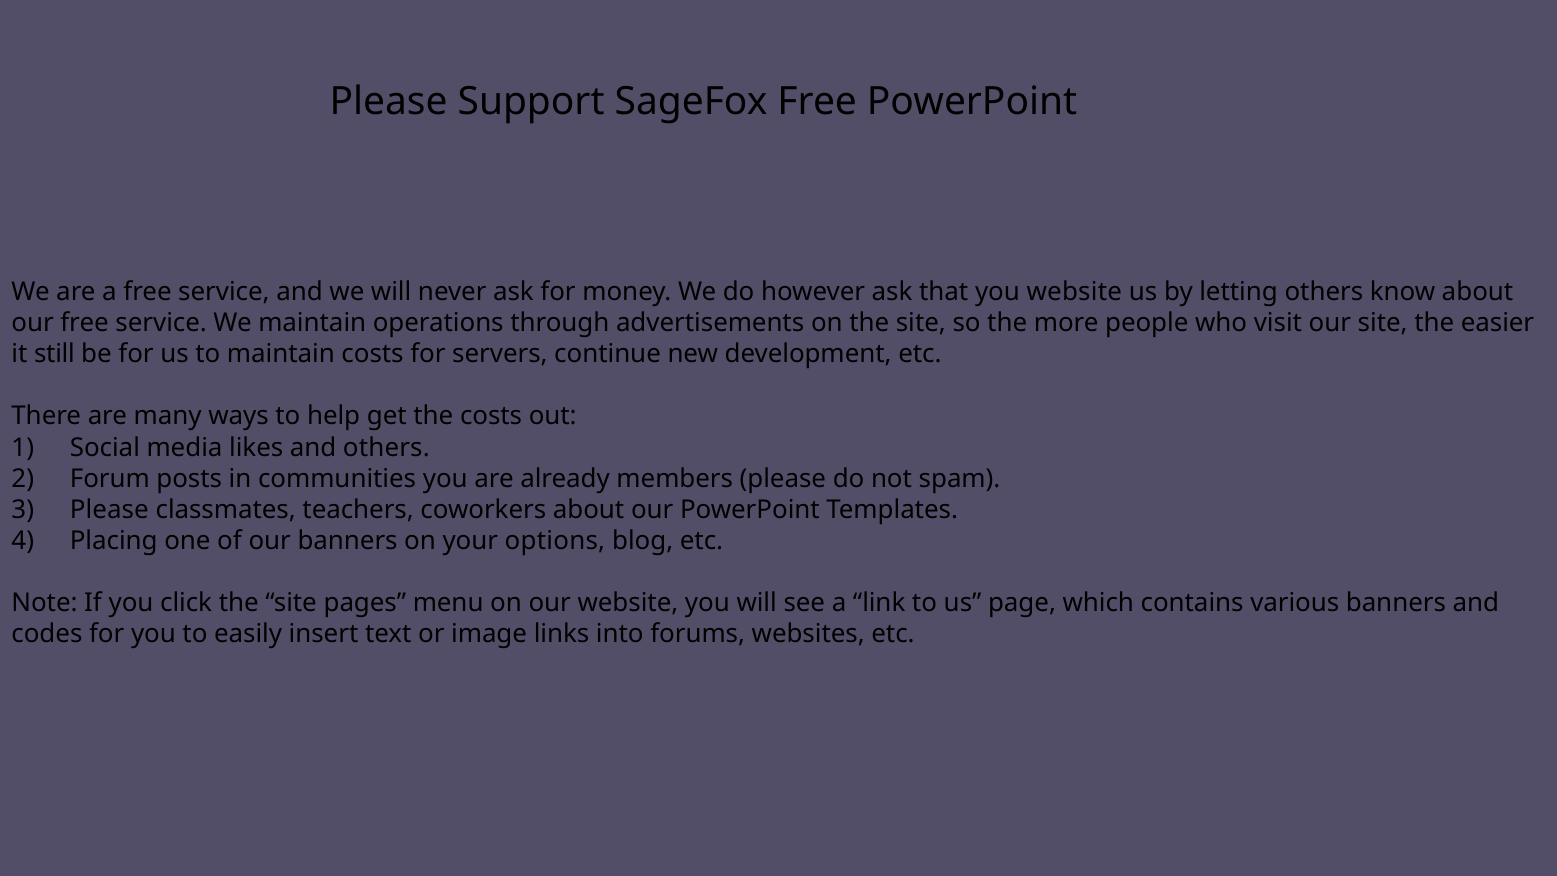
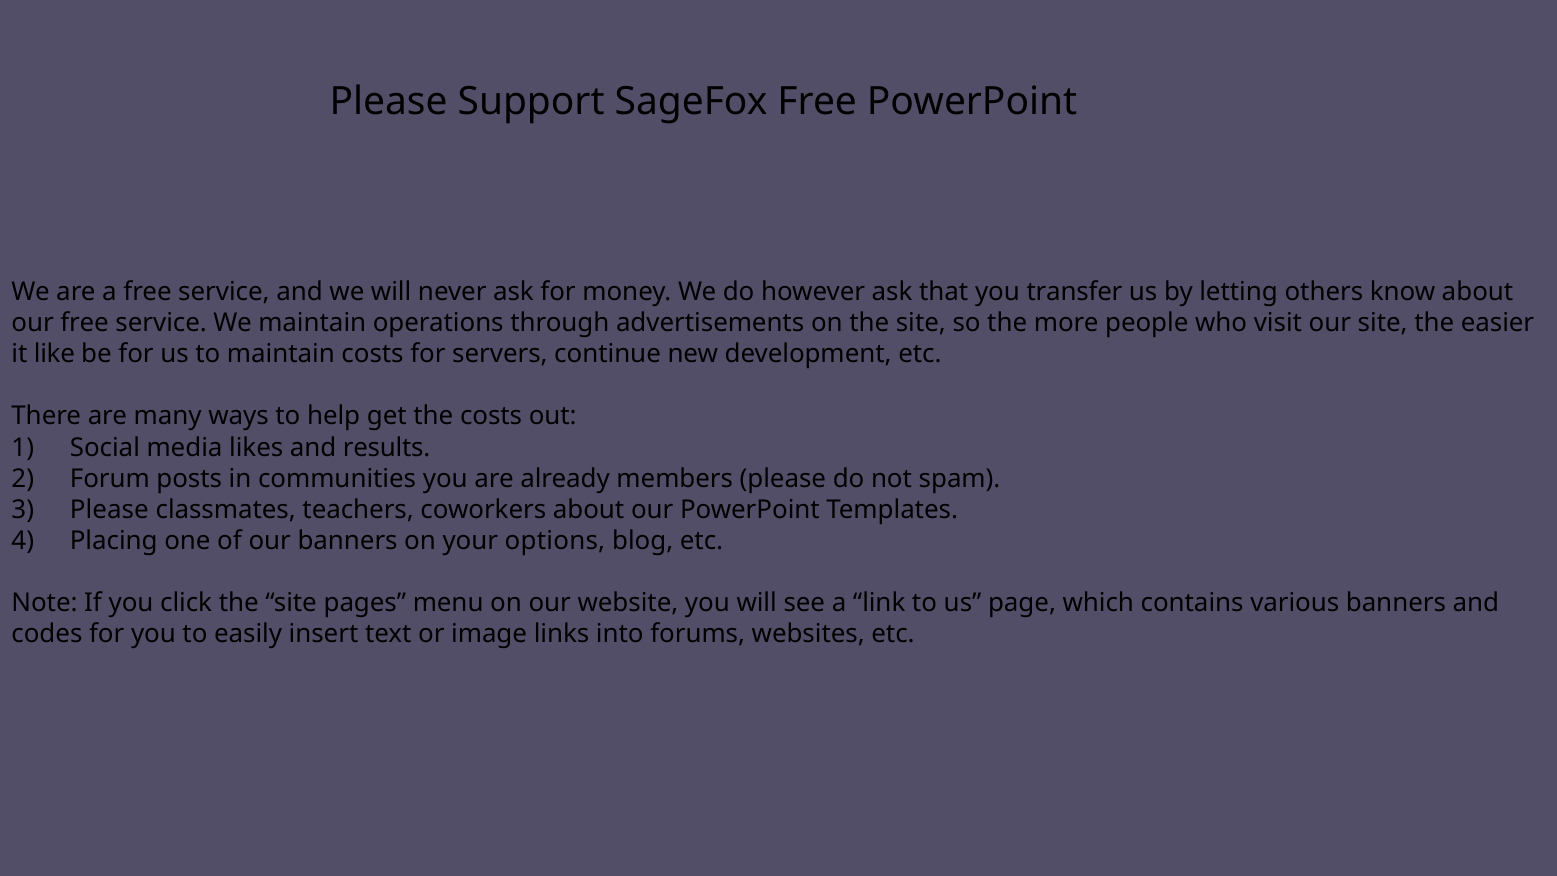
you website: website -> transfer (1075, 292)
still: still -> like (54, 354)
and others: others -> results (387, 447)
